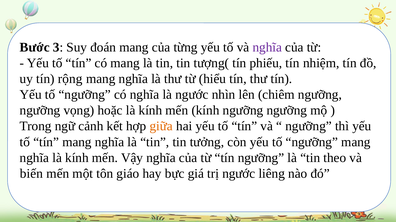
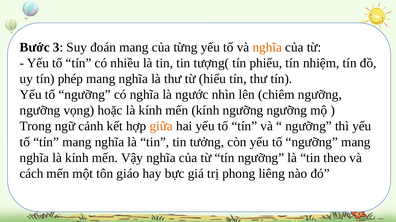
nghĩa colour: purple -> orange (267, 47)
có mang: mang -> nhiều (125, 63)
rộng: rộng -> phép (70, 79)
biến: biến -> cách (32, 174)
trị ngước: ngước -> phong (239, 174)
